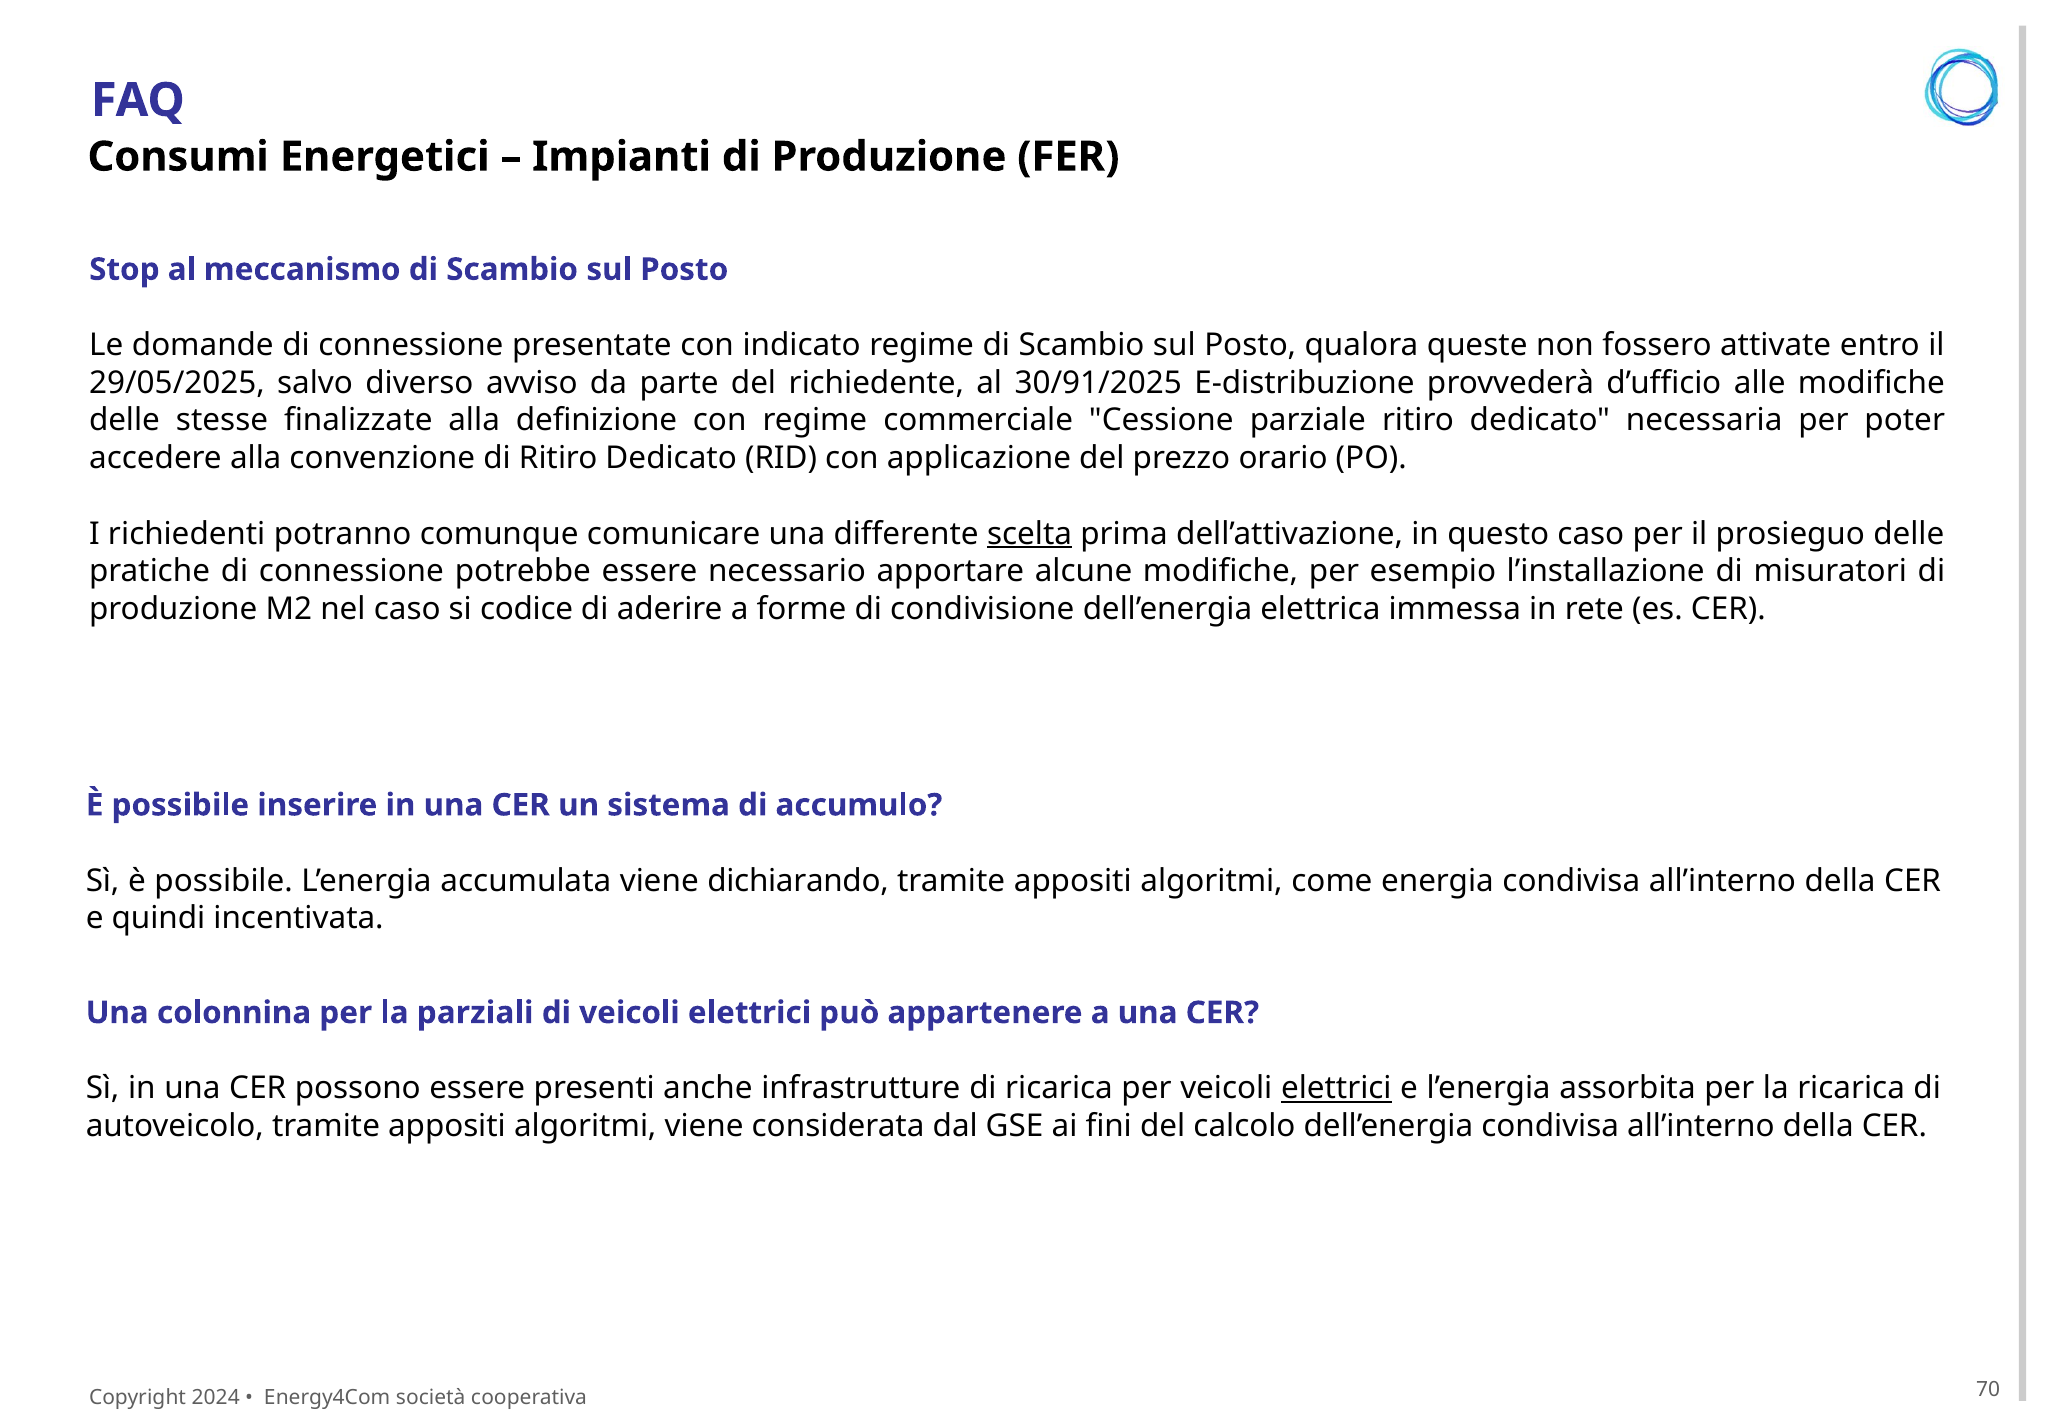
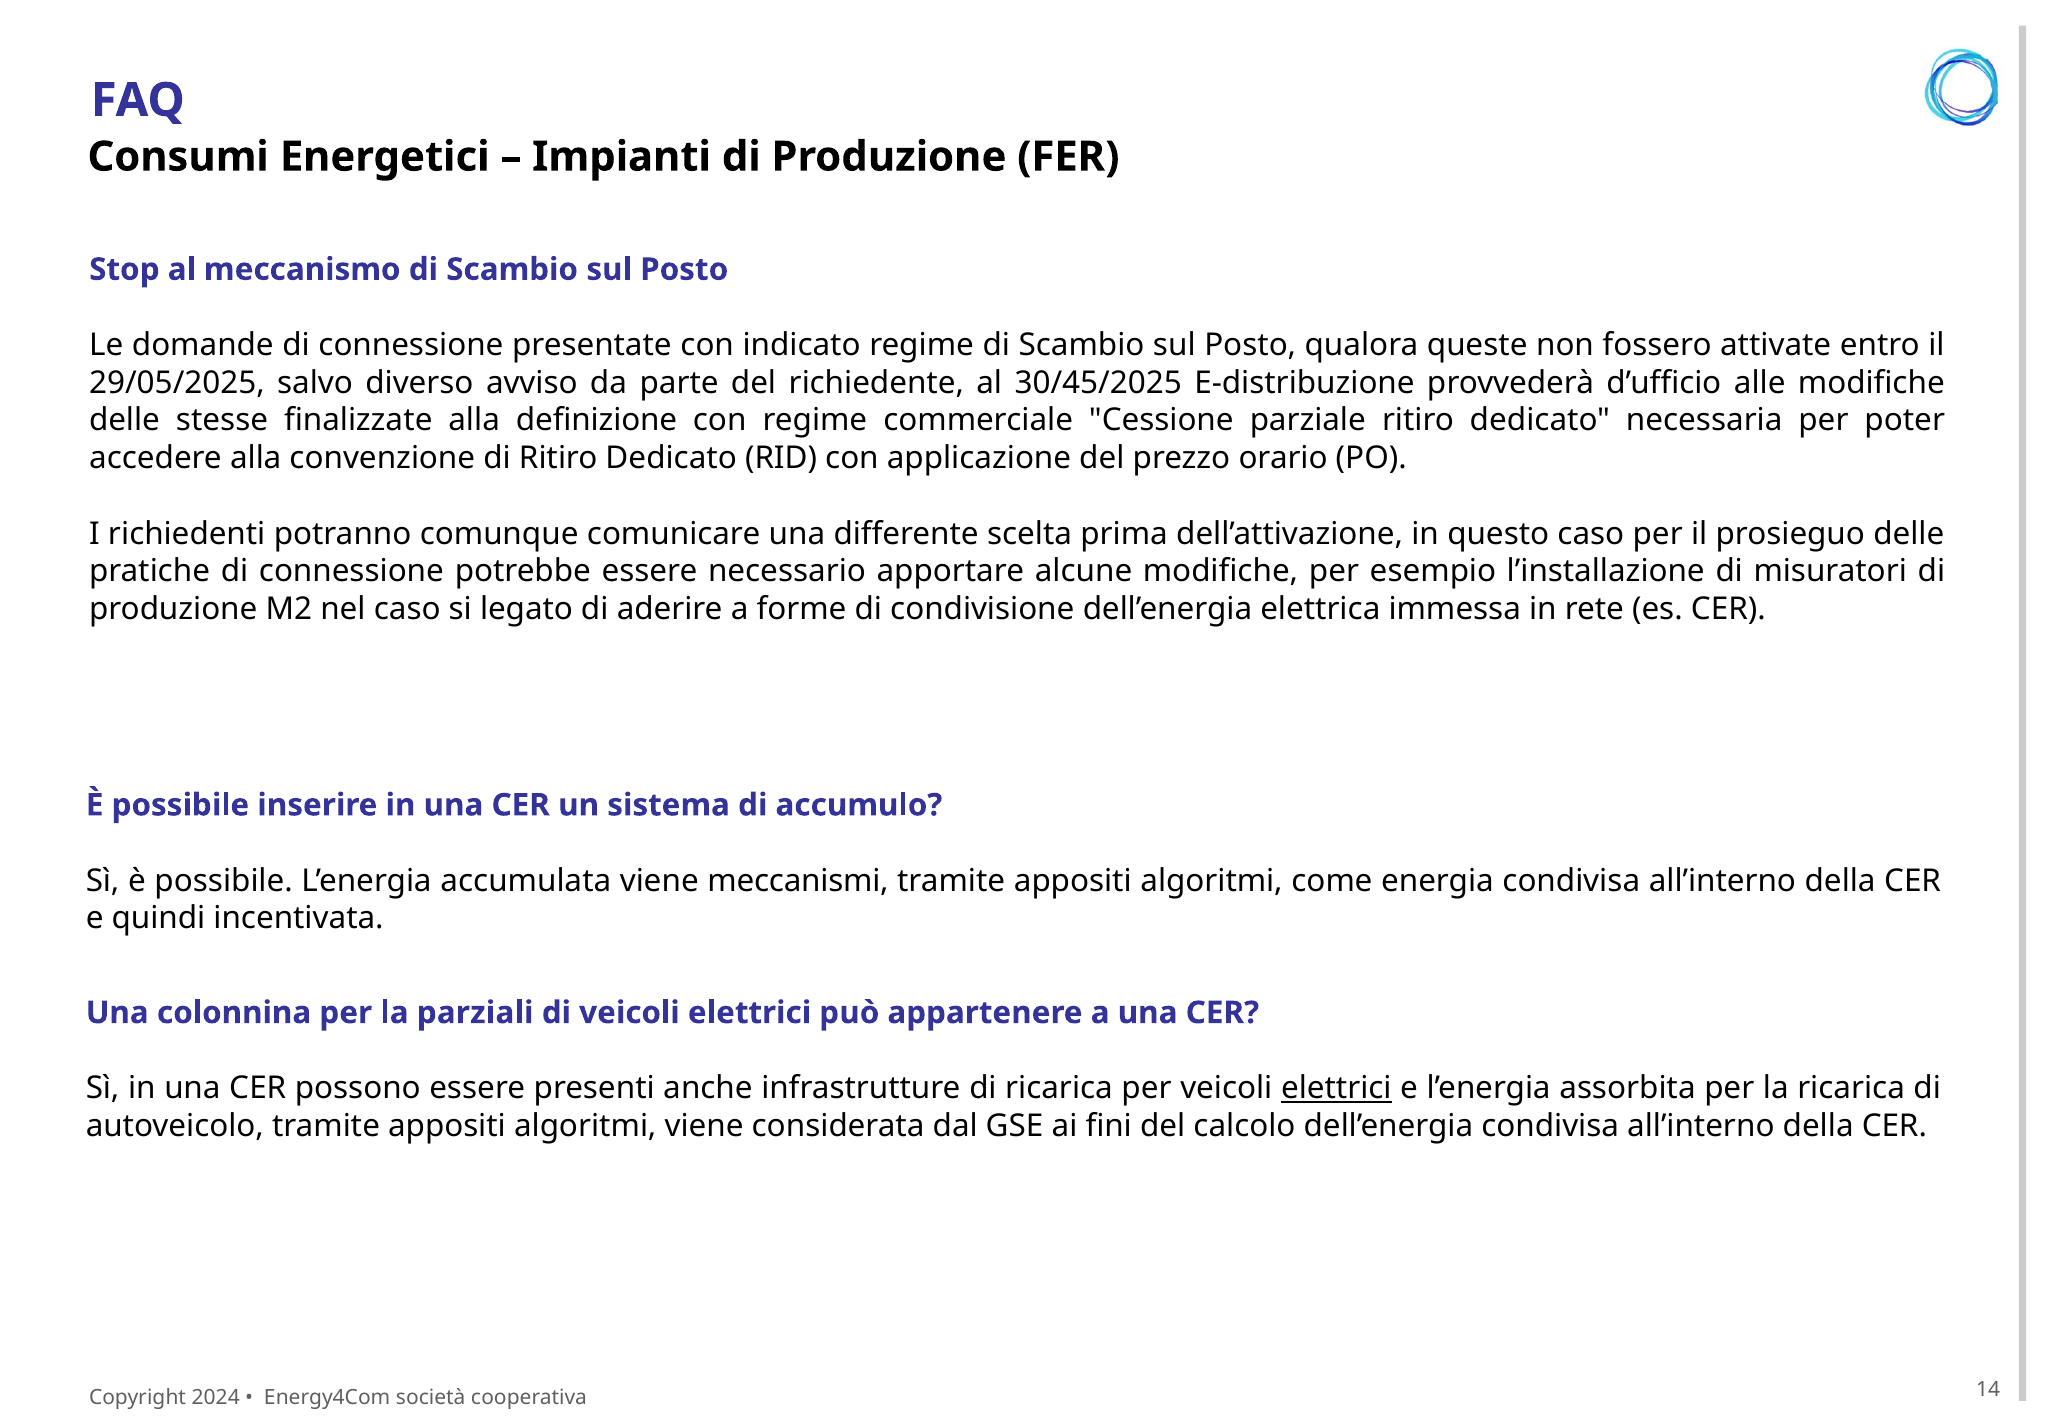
30/91/2025: 30/91/2025 -> 30/45/2025 (1098, 383)
scelta underline: present -> none (1030, 534)
codice: codice -> legato (526, 610)
dichiarando: dichiarando -> meccanismi (798, 881)
70: 70 -> 14 (1988, 1390)
